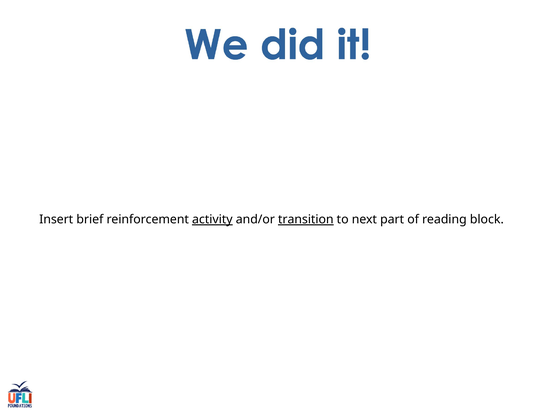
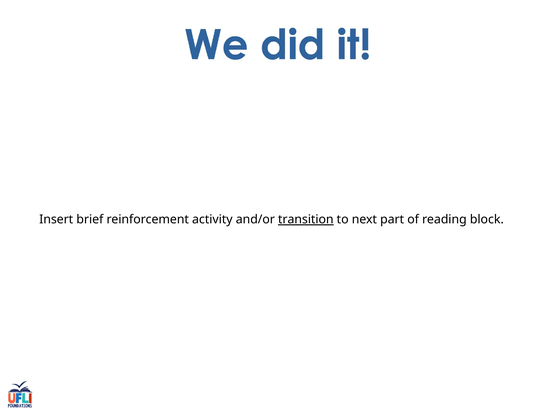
activity underline: present -> none (212, 219)
